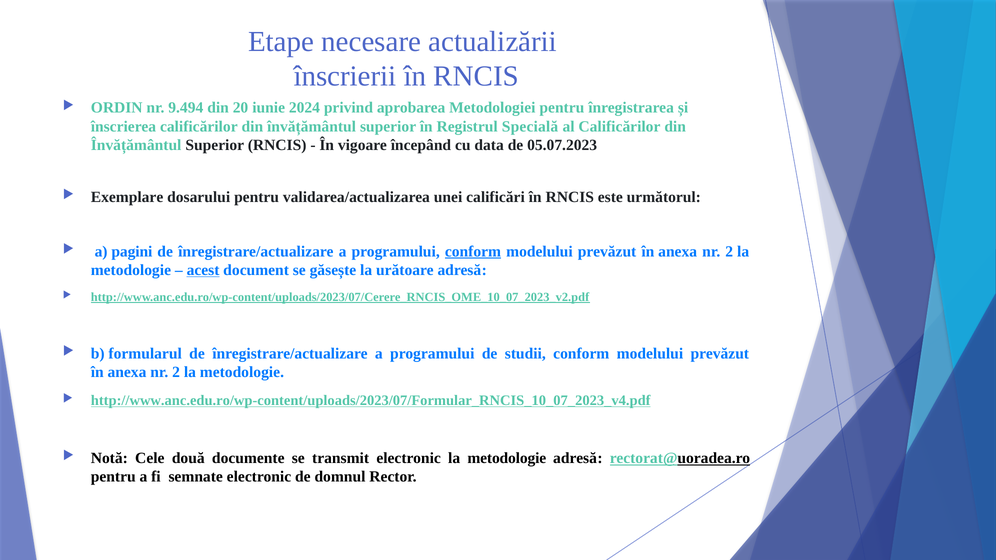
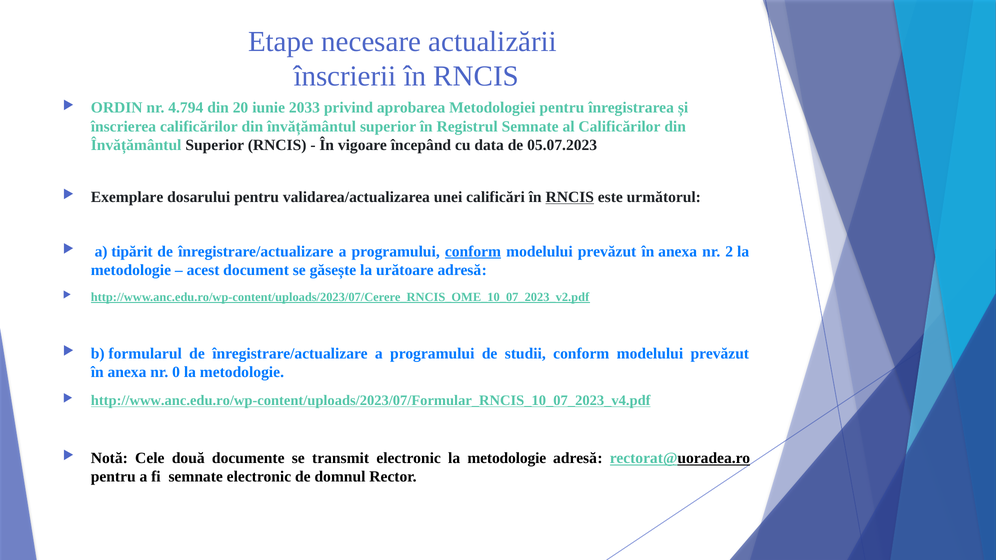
9.494: 9.494 -> 4.794 (186, 108)
2024: 2024 -> 2033 (304, 108)
Registrul Specială: Specială -> Semnate (530, 127)
RNCIS underline: none -> present (570, 197)
pagini: pagini -> tipărit (132, 252)
acest underline: present -> none (203, 270)
2: 2 -> 0 (176, 372)
